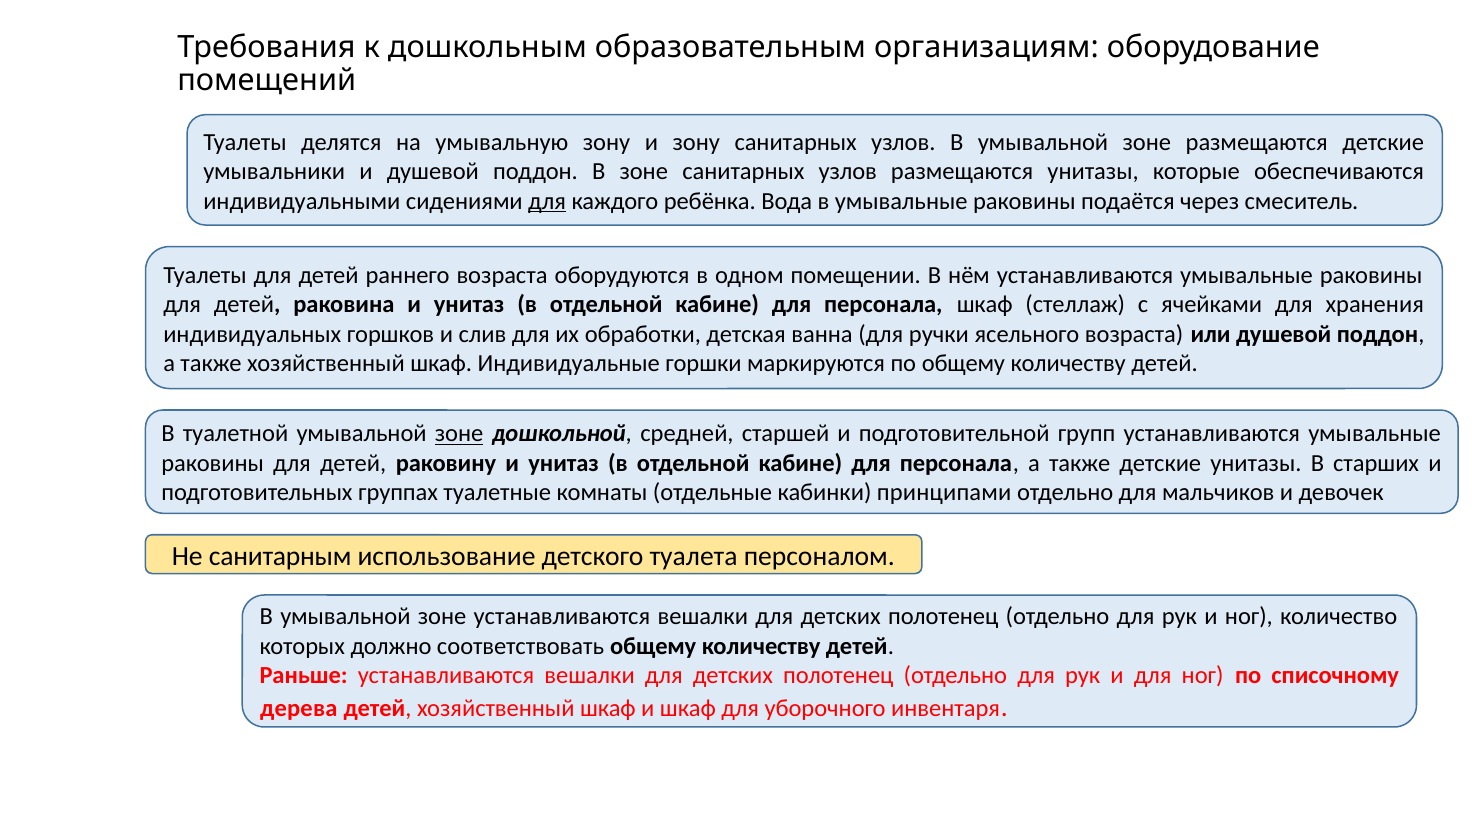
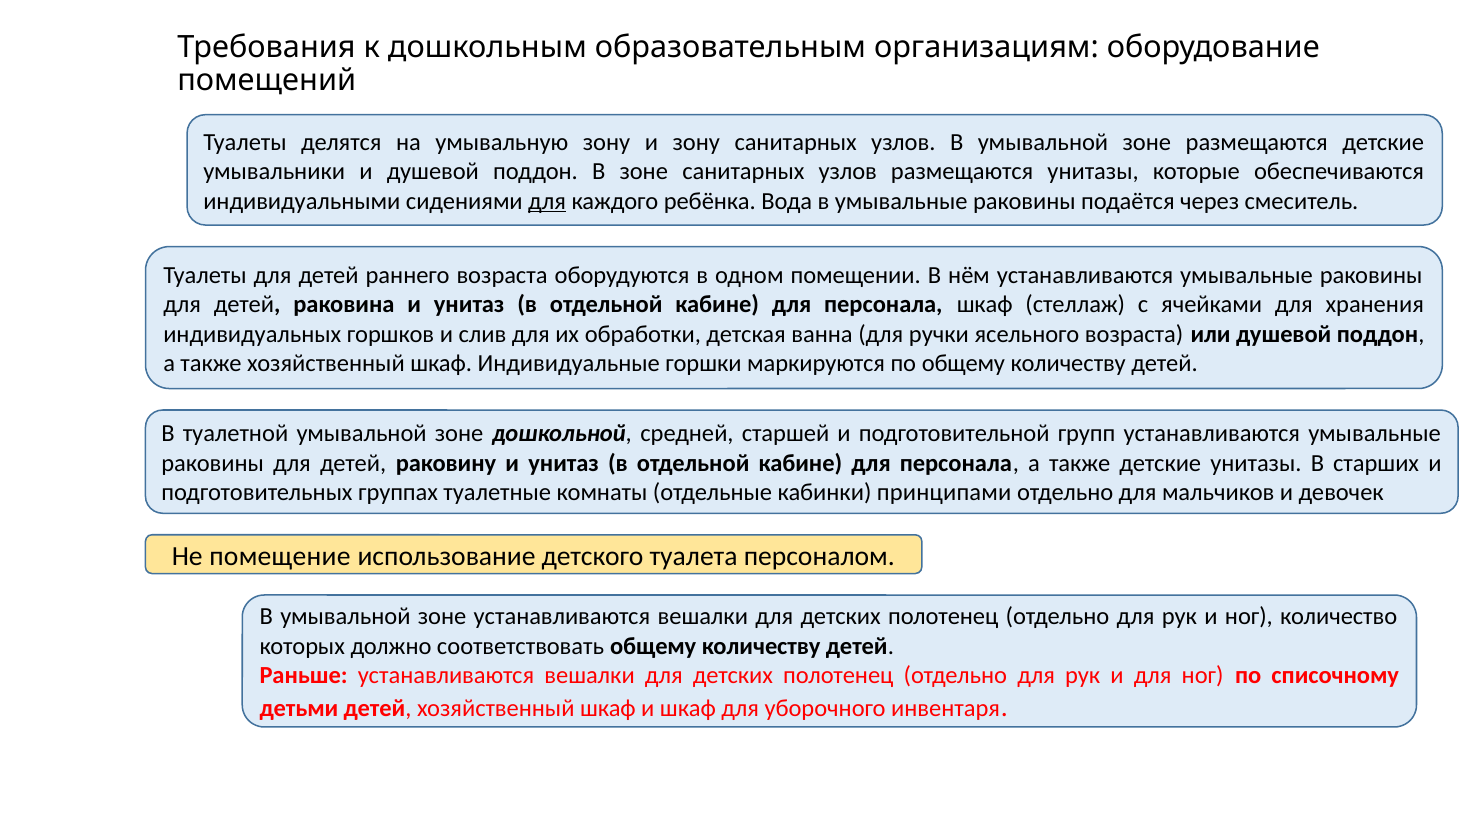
зоне underline: present -> none (459, 434)
санитарным: санитарным -> помещение (280, 556)
дерева: дерева -> детьми (299, 708)
